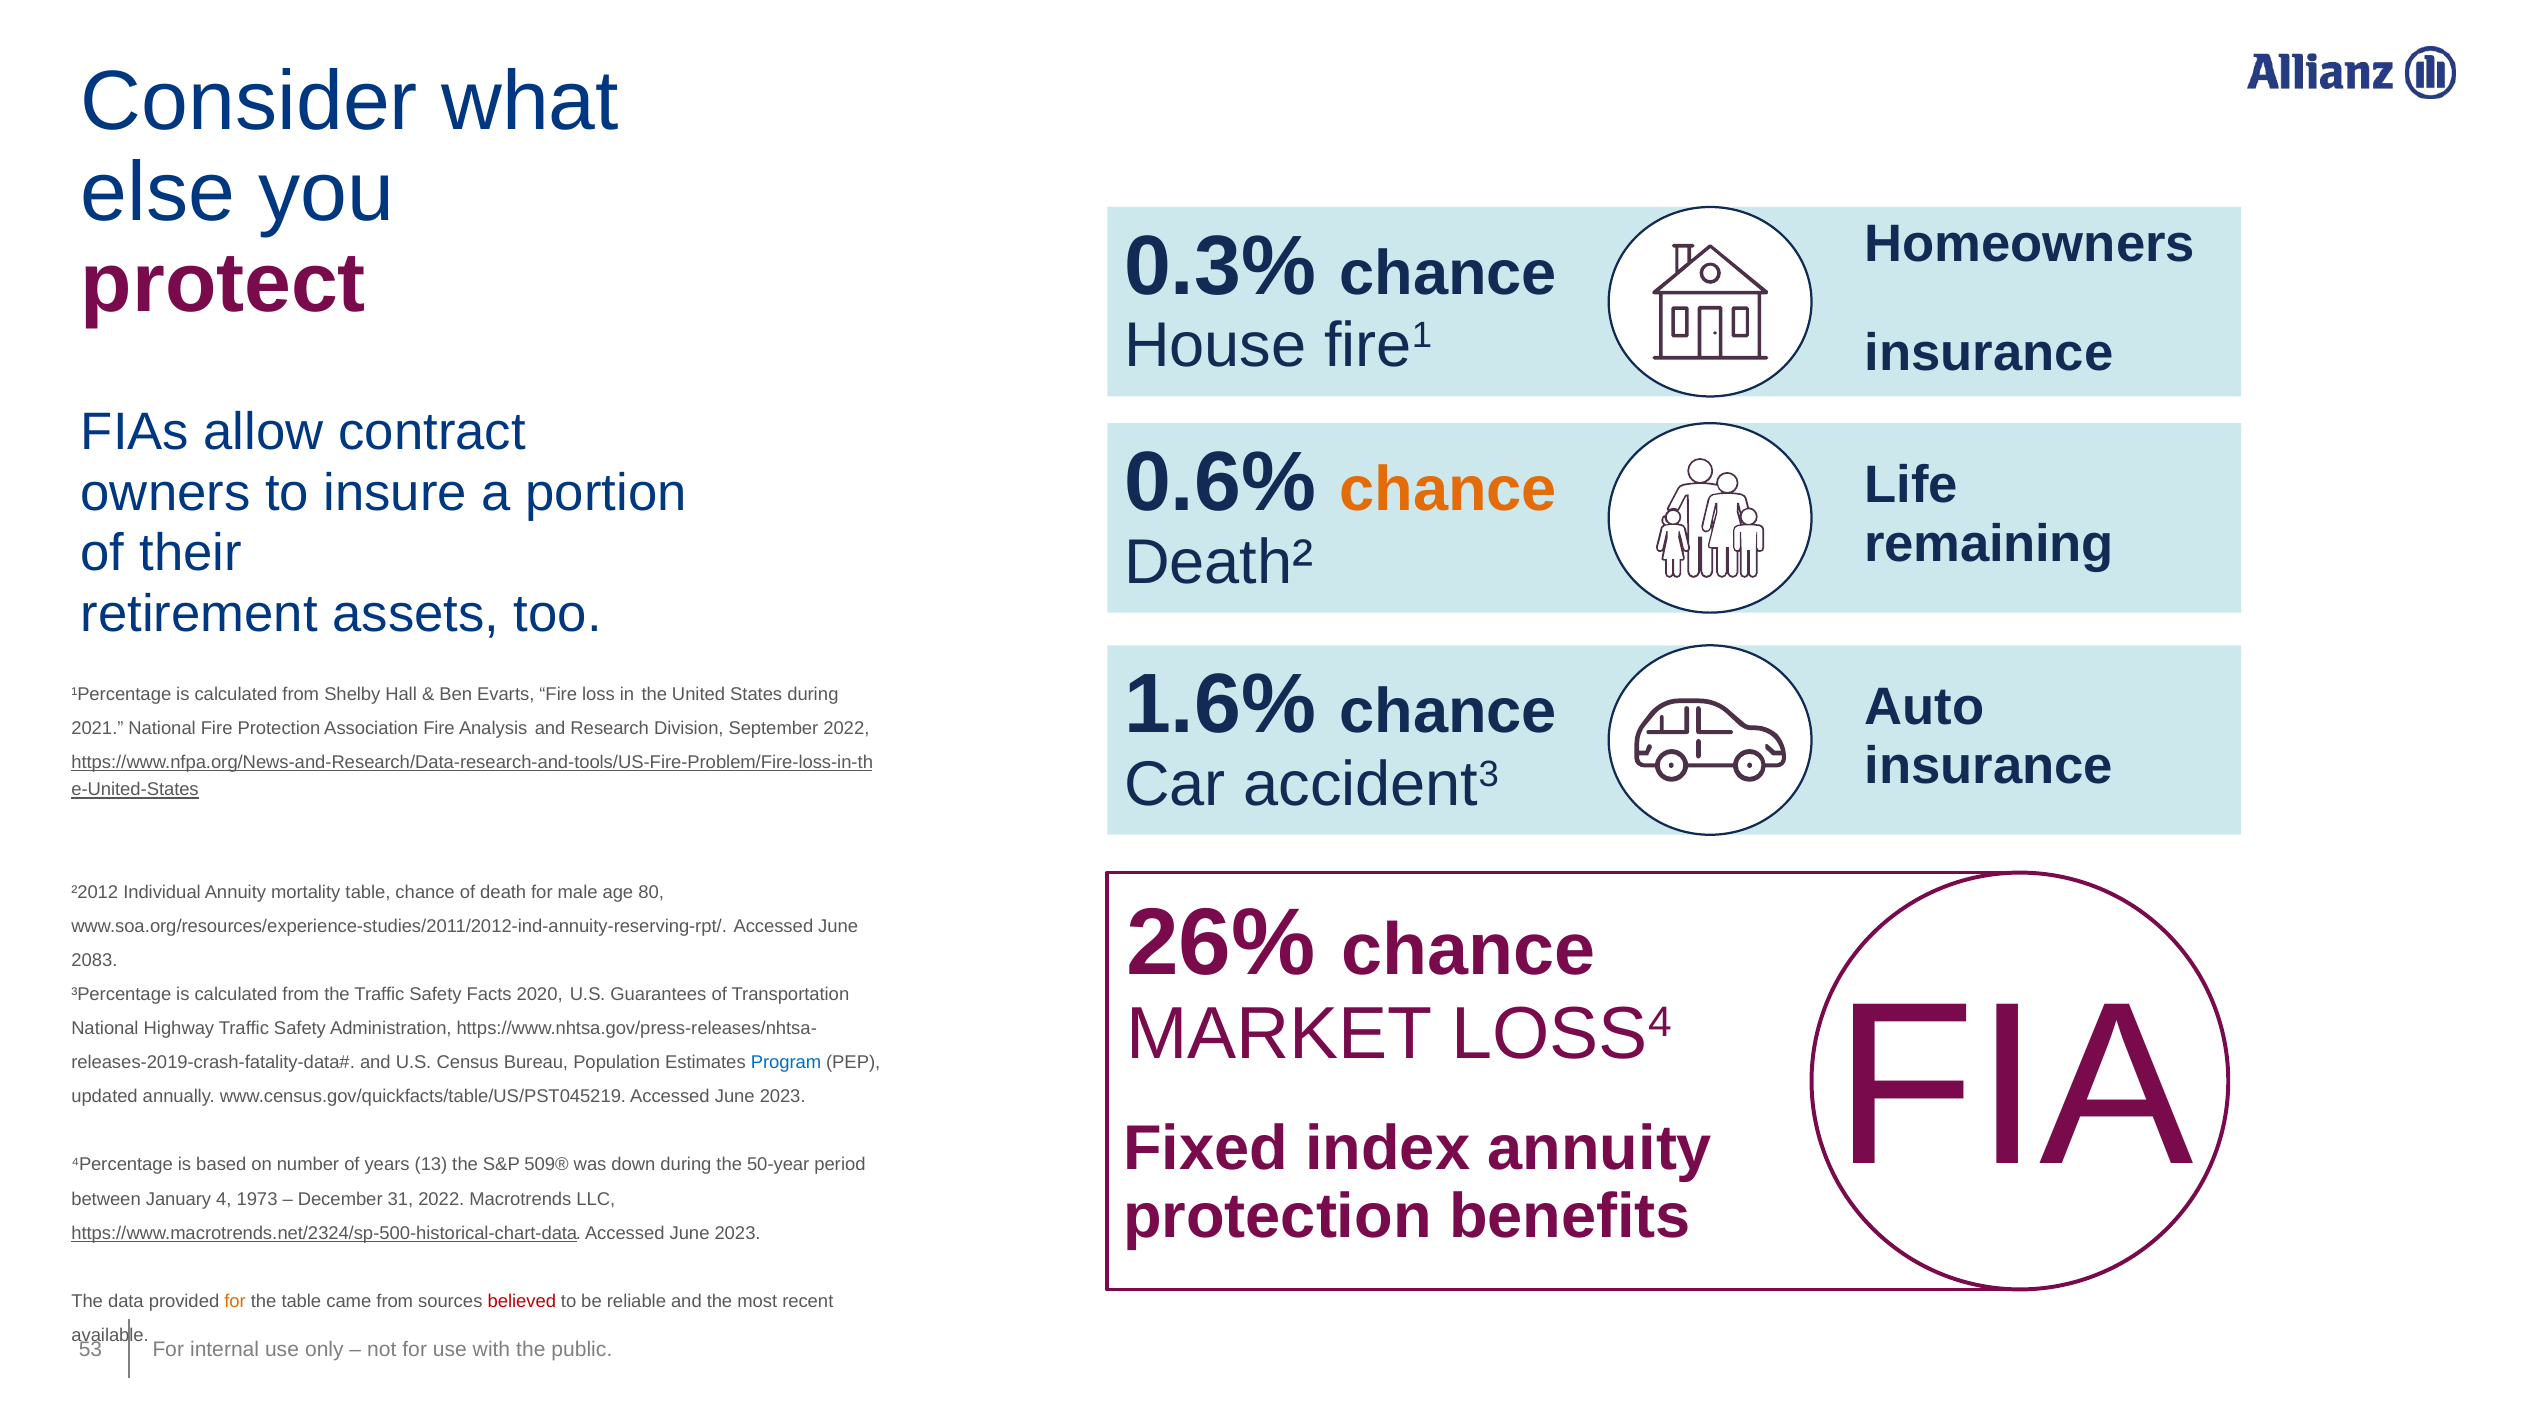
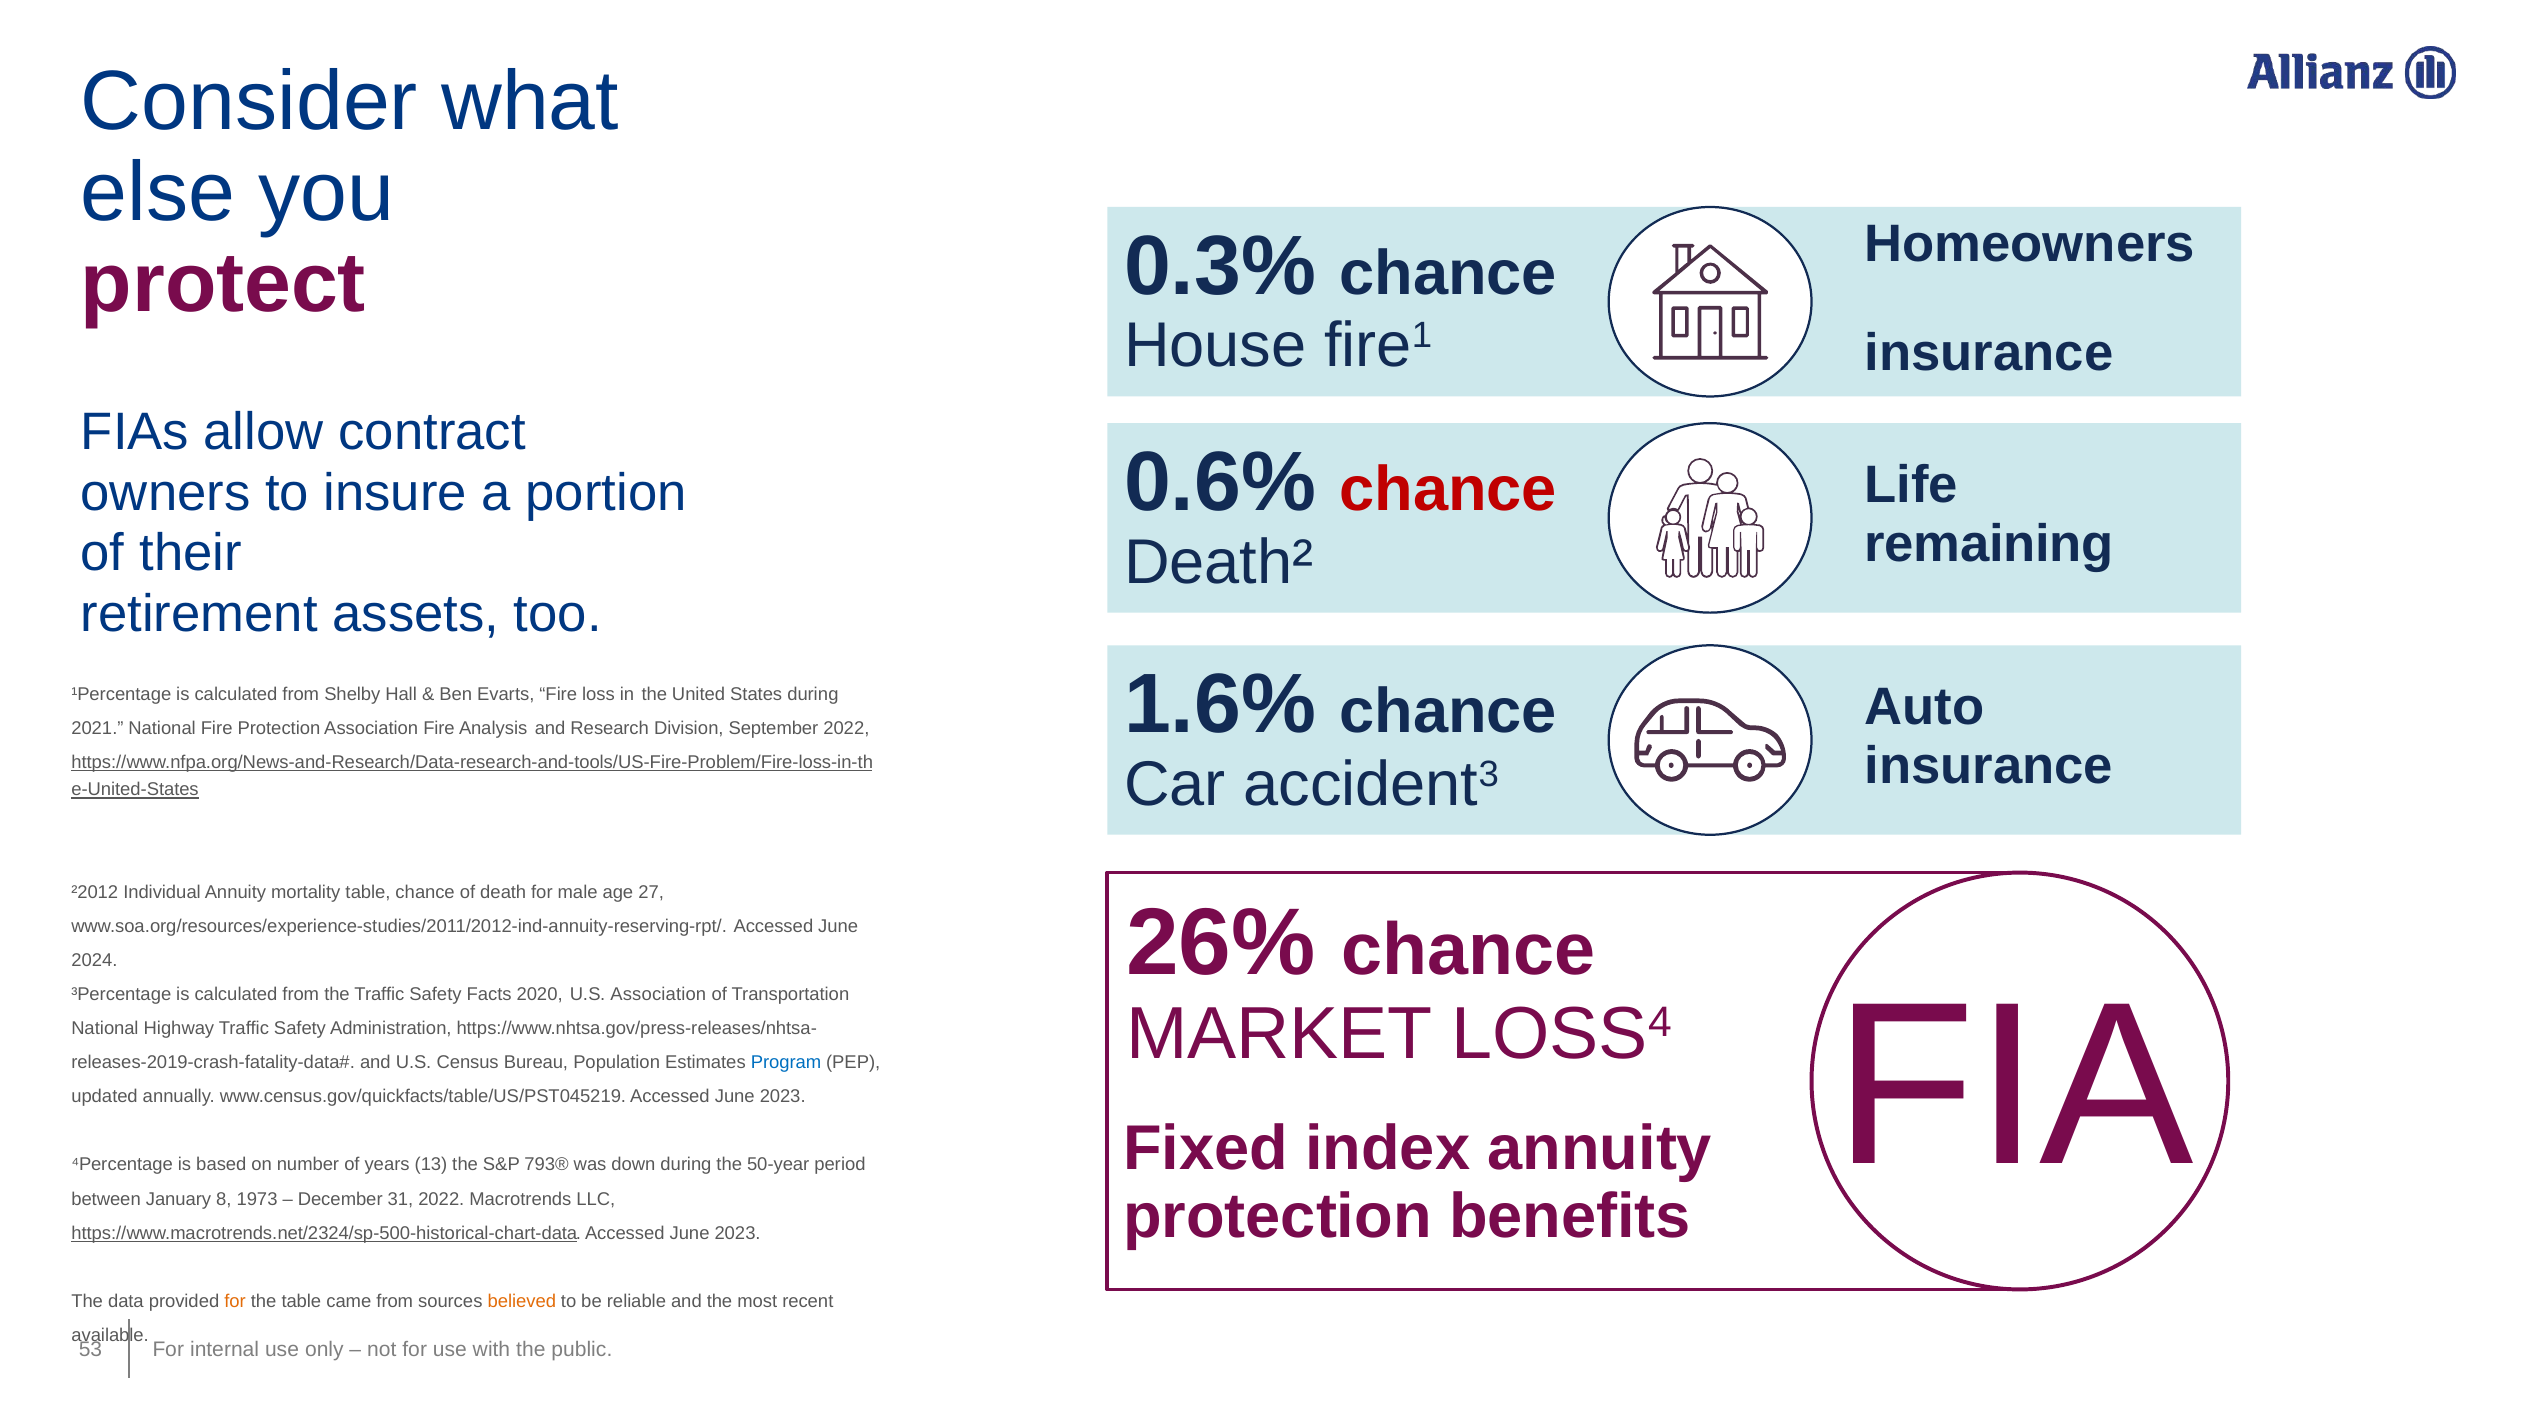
chance colour: orange -> red (1448, 489)
80: 80 -> 27 (651, 892)
2083: 2083 -> 2024 (94, 960)
U.S Guarantees: Guarantees -> Association (658, 994)
509®: 509® -> 793® (546, 1165)
4: 4 -> 8 (224, 1199)
believed colour: red -> orange (522, 1301)
